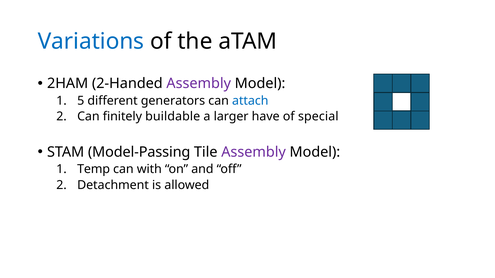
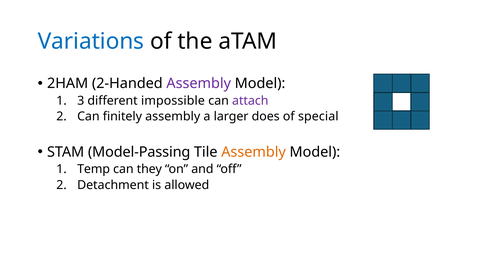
5: 5 -> 3 (81, 101)
generators: generators -> impossible (173, 101)
attach colour: blue -> purple (250, 101)
finitely buildable: buildable -> assembly (173, 117)
have: have -> does (266, 117)
Assembly colour: purple -> orange (254, 152)
with: with -> they (149, 169)
